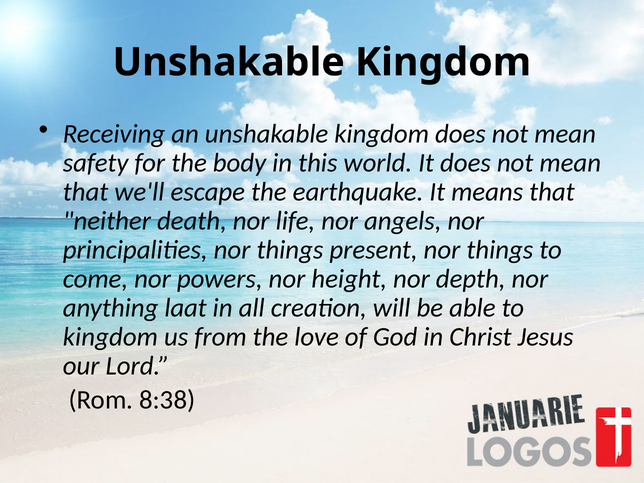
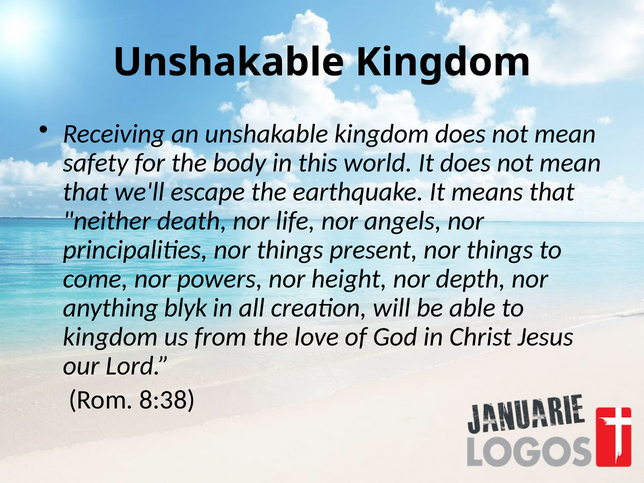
laat: laat -> blyk (186, 308)
